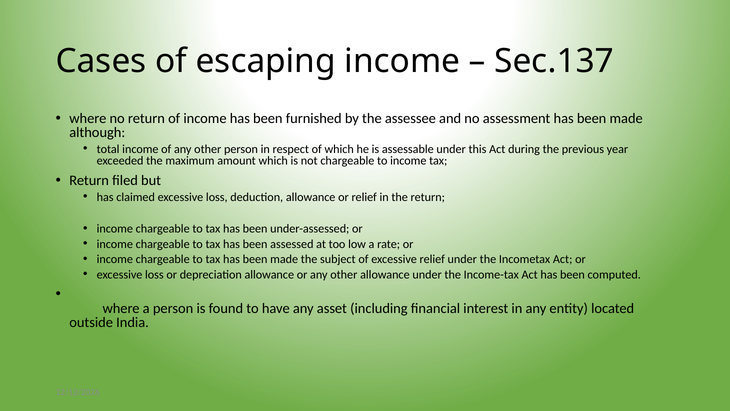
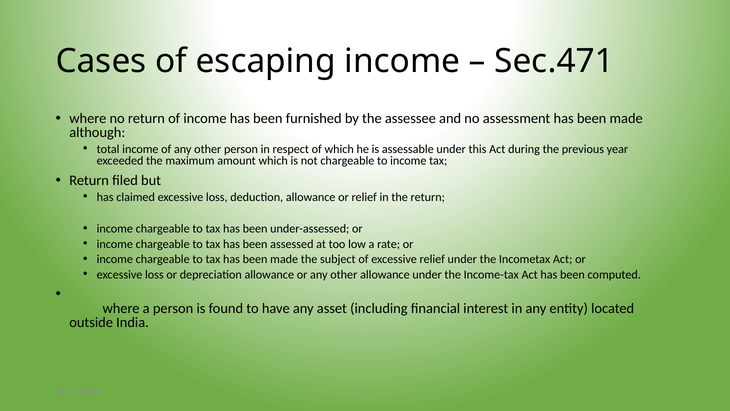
Sec.137: Sec.137 -> Sec.471 (554, 61)
